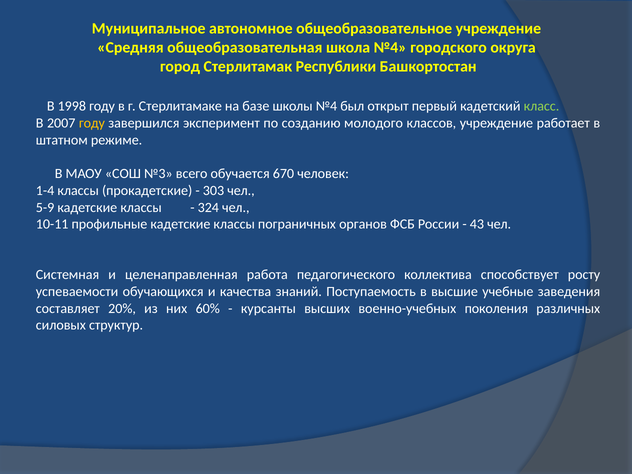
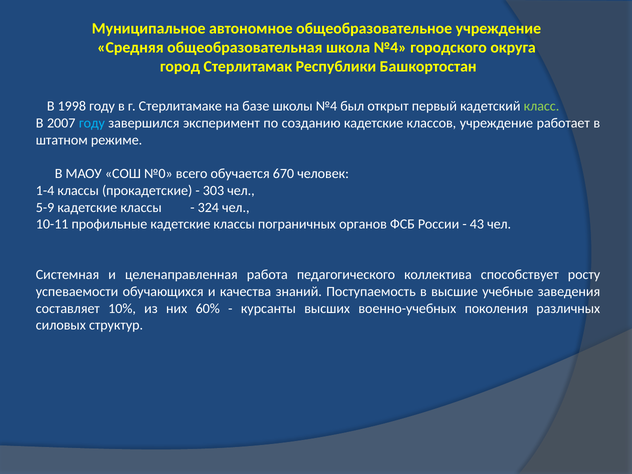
году colour: yellow -> light blue (92, 123)
созданию молодого: молодого -> кадетские (374, 123)
№3: №3 -> №0 (158, 174)
20%: 20% -> 10% (122, 308)
